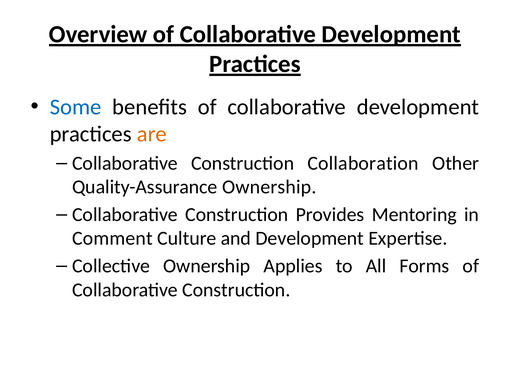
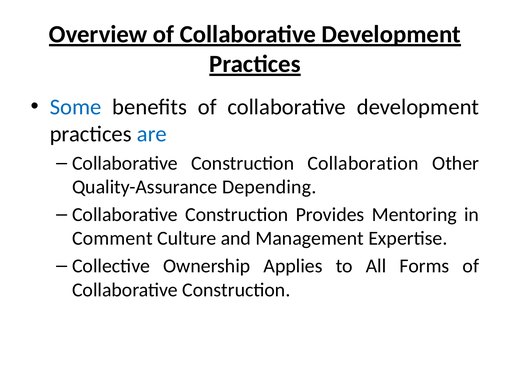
are colour: orange -> blue (152, 134)
Quality-Assurance Ownership: Ownership -> Depending (269, 187)
and Development: Development -> Management (310, 239)
